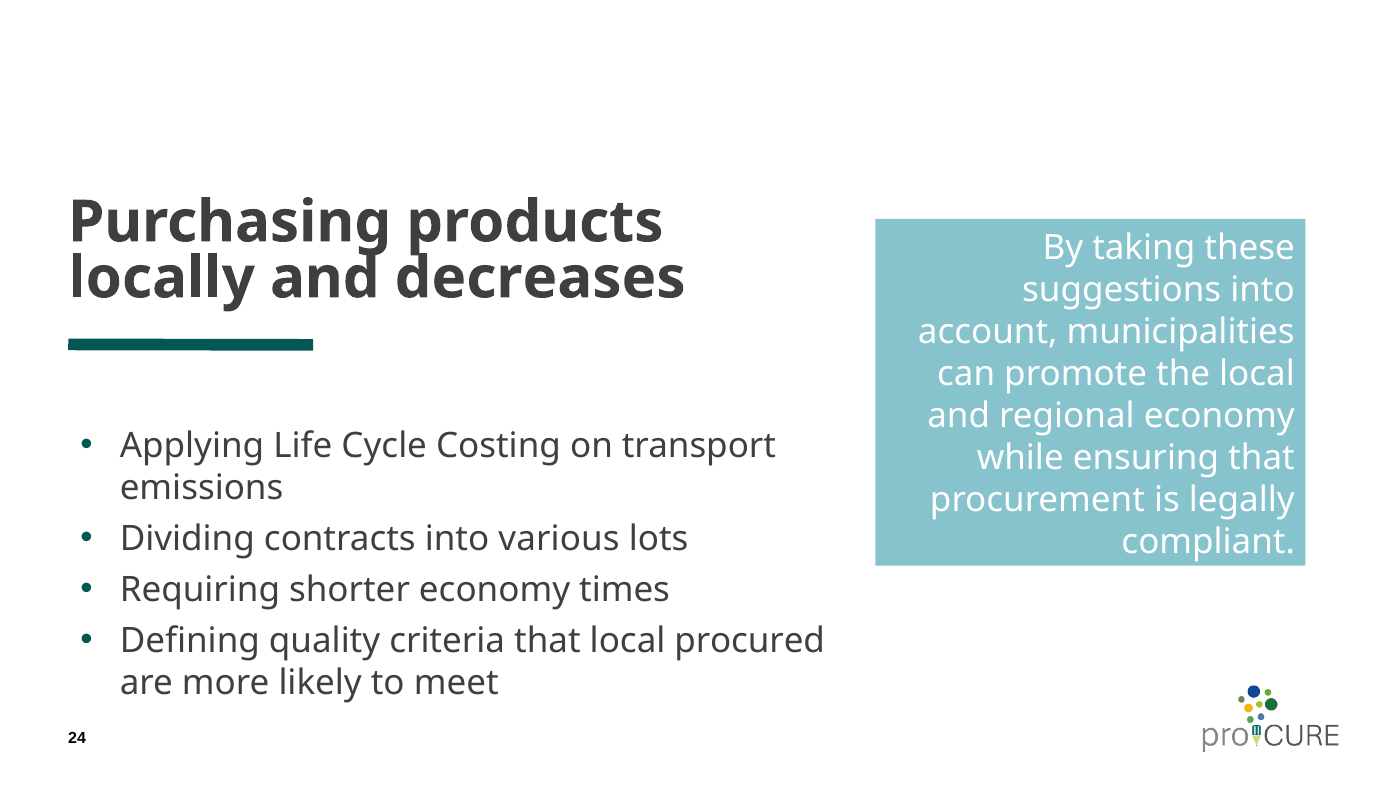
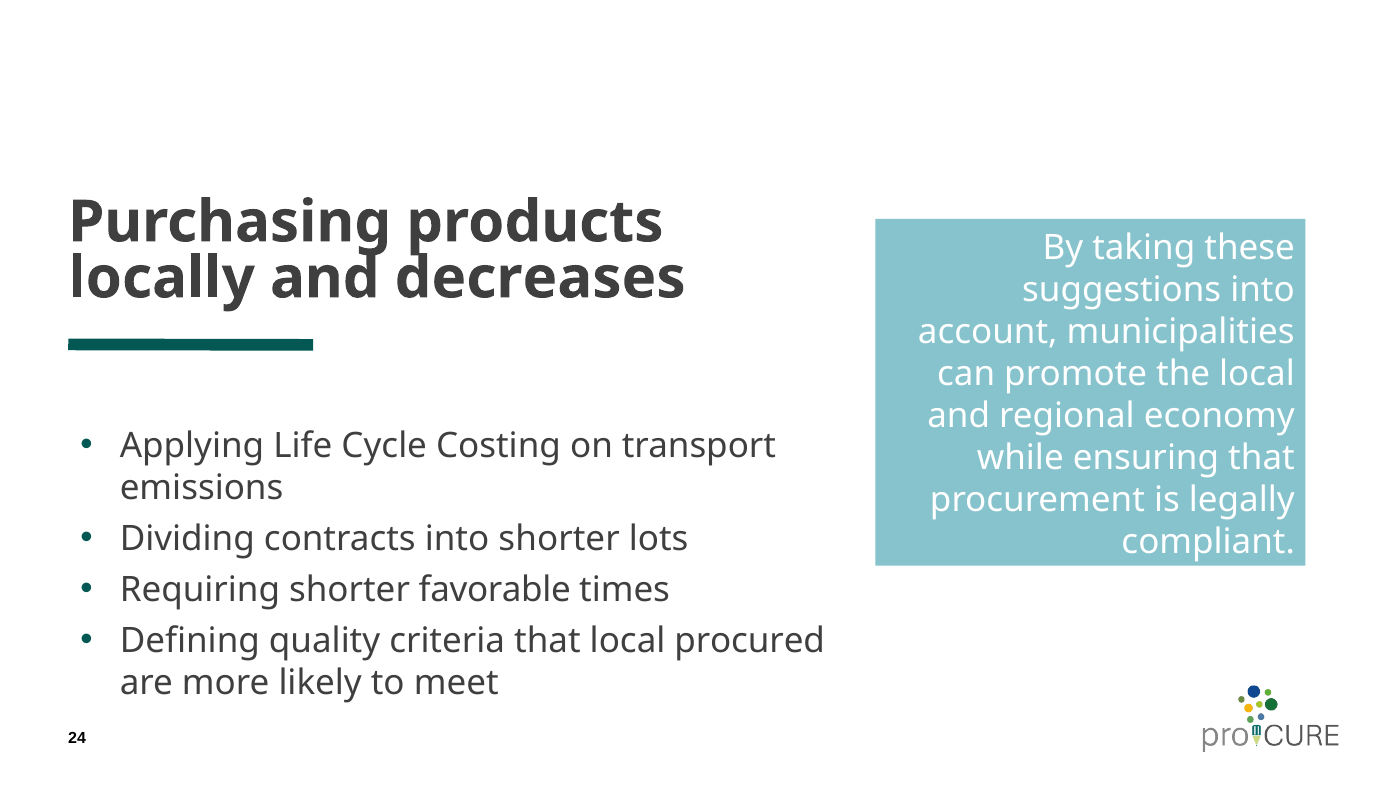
into various: various -> shorter (559, 539)
shorter economy: economy -> favorable (495, 589)
